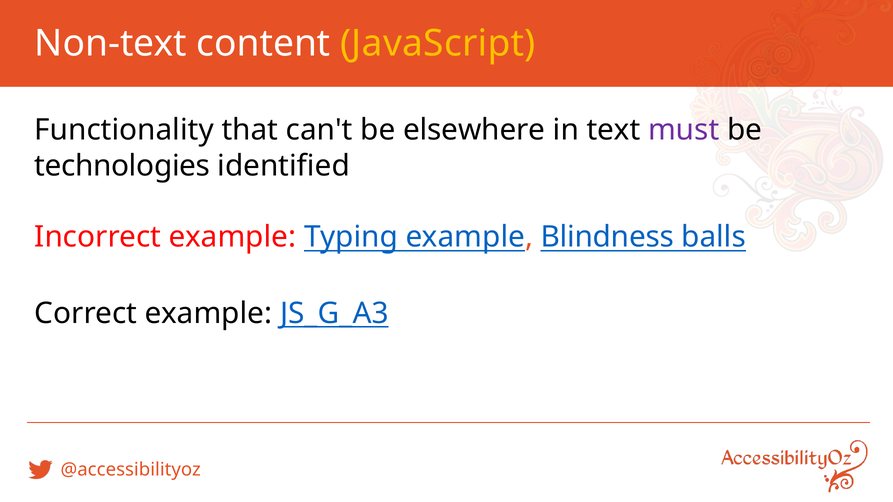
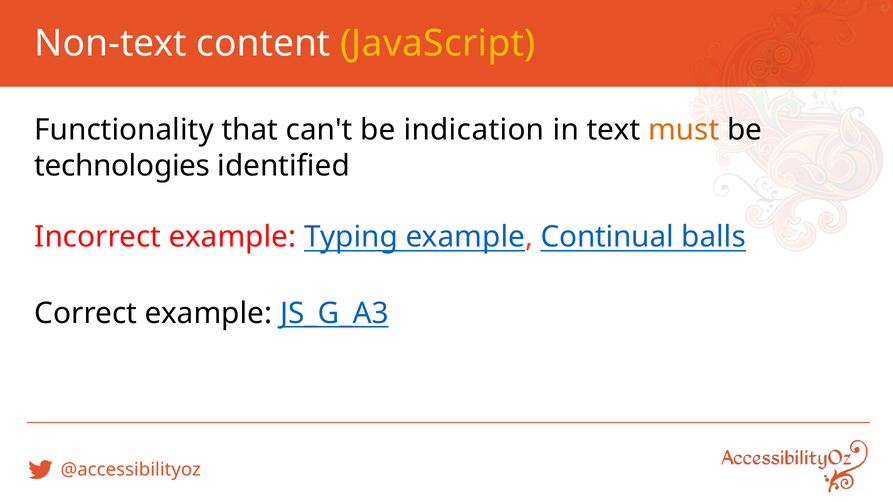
elsewhere: elsewhere -> indication (474, 130)
must colour: purple -> orange (684, 130)
Blindness: Blindness -> Continual (607, 237)
